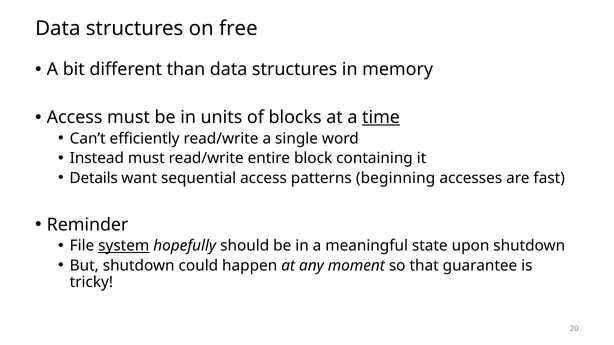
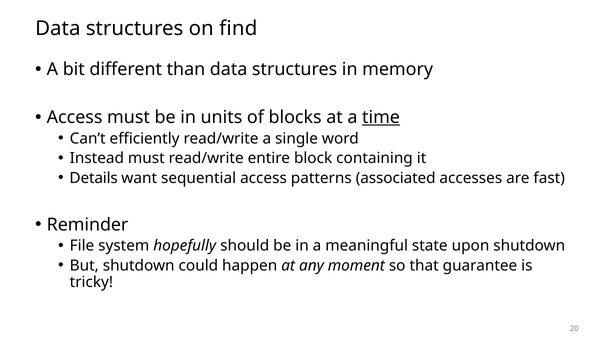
free: free -> find (238, 29)
beginning: beginning -> associated (396, 178)
system underline: present -> none (124, 246)
